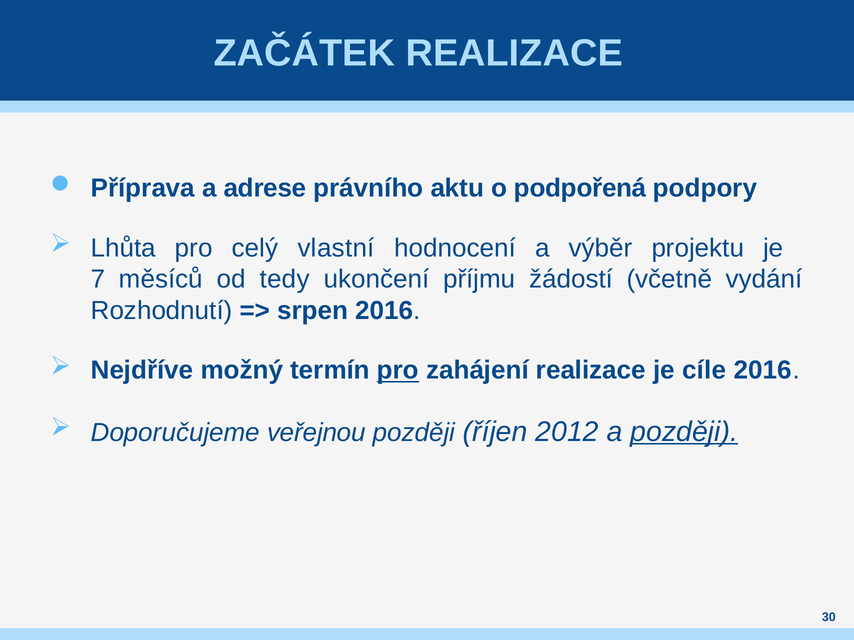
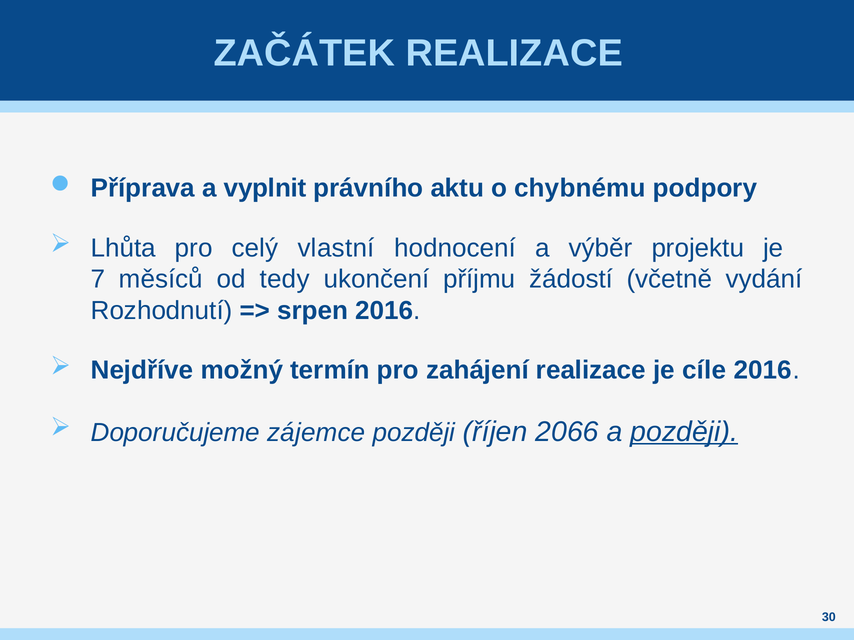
adrese: adrese -> vyplnit (265, 188)
podpořená: podpořená -> chybnému (580, 188)
pro underline: present -> none (398, 371)
veřejnou: veřejnou -> zájemce (316, 433)
2012: 2012 -> 2066 (567, 432)
